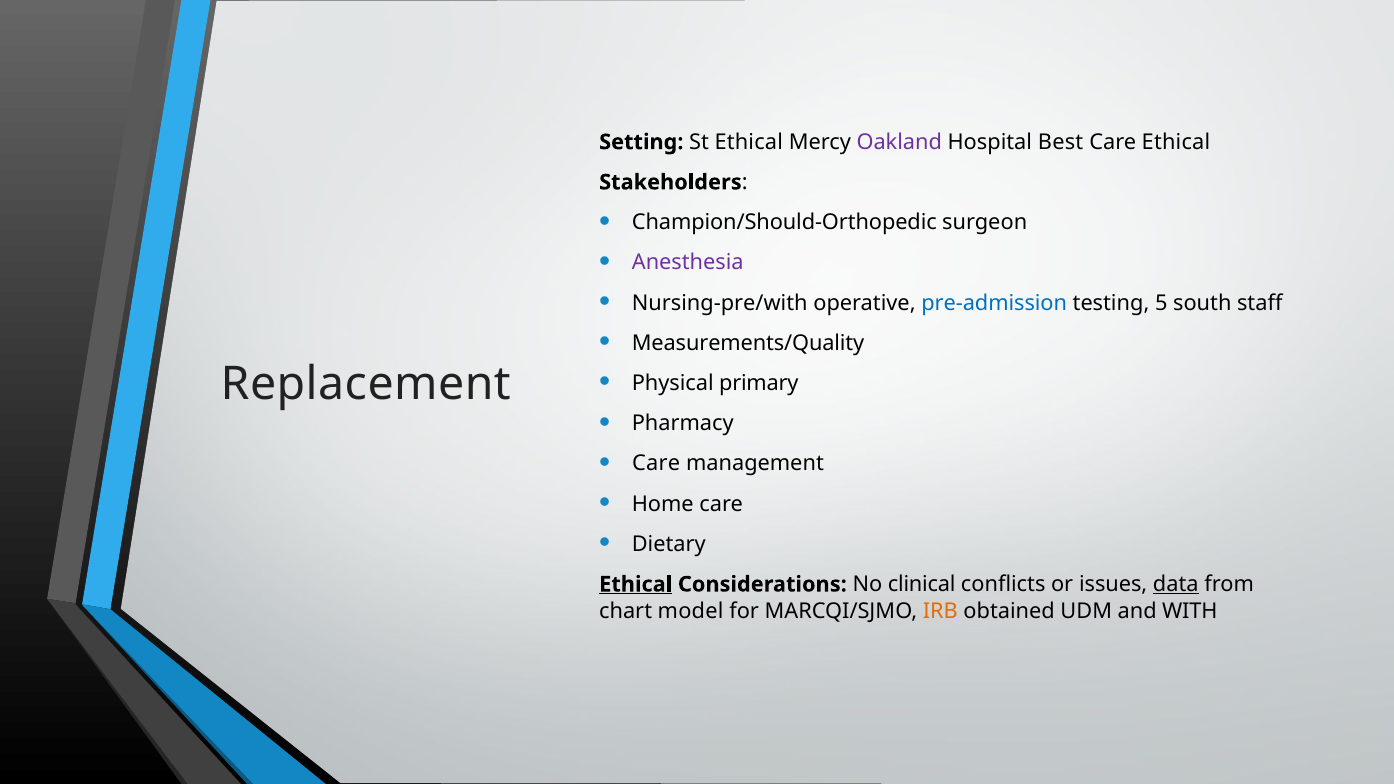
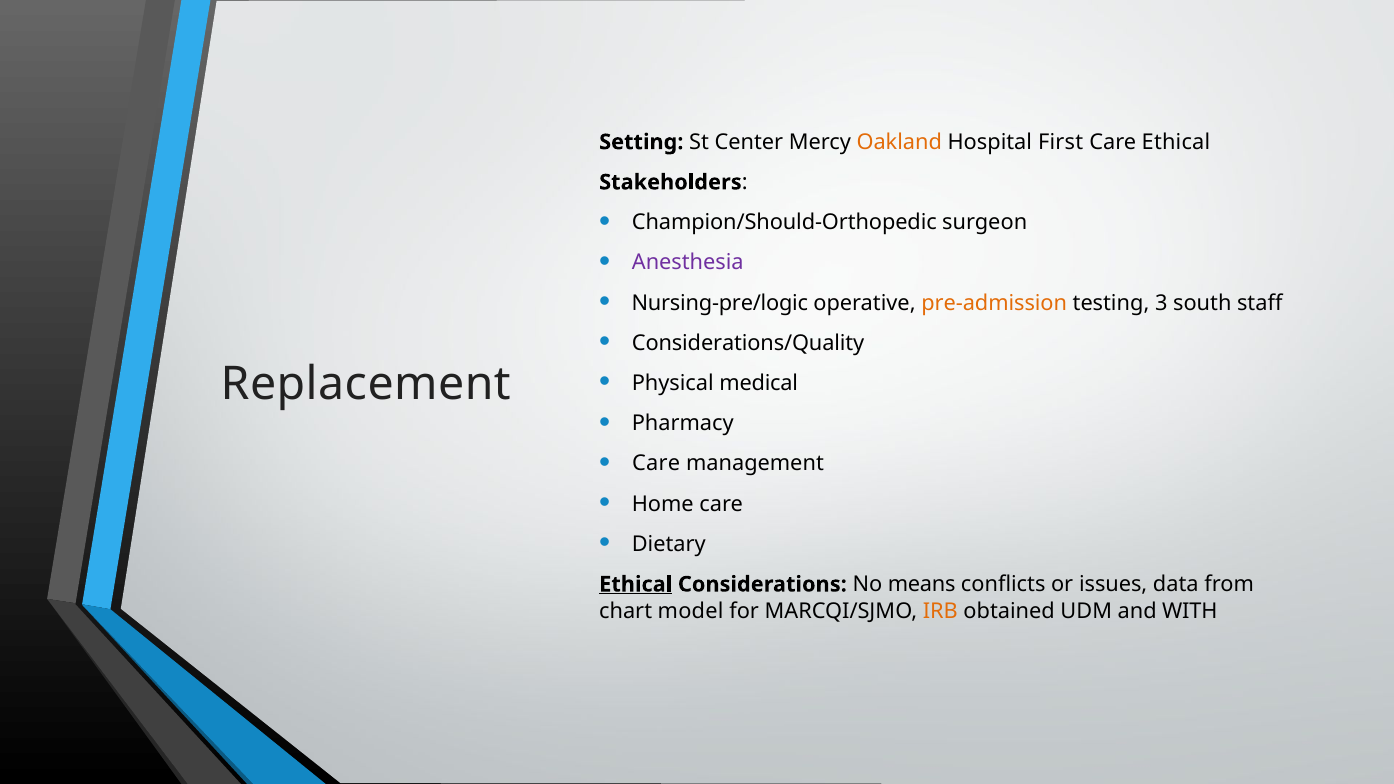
St Ethical: Ethical -> Center (749, 142)
Oakland colour: purple -> orange (899, 142)
Best: Best -> First (1061, 142)
Nursing-pre/with: Nursing-pre/with -> Nursing-pre/logic (720, 303)
pre-admission colour: blue -> orange (994, 303)
5: 5 -> 3 (1161, 303)
Measurements/Quality: Measurements/Quality -> Considerations/Quality (748, 343)
primary: primary -> medical (759, 383)
clinical: clinical -> means (922, 584)
data underline: present -> none (1176, 584)
